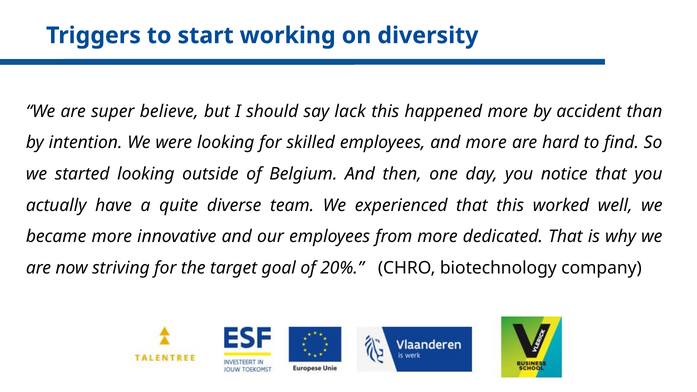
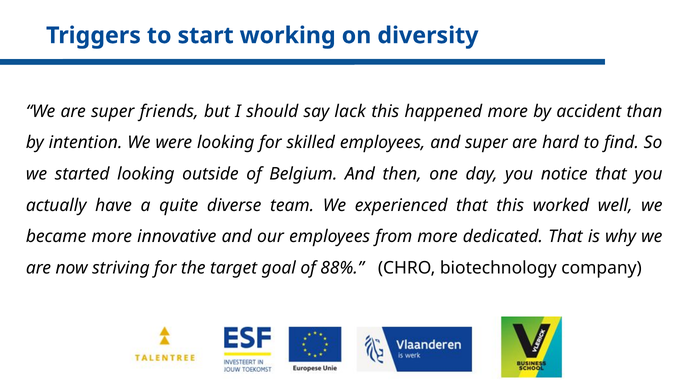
believe: believe -> friends (169, 111)
and more: more -> super (486, 143)
20%: 20% -> 88% (342, 268)
